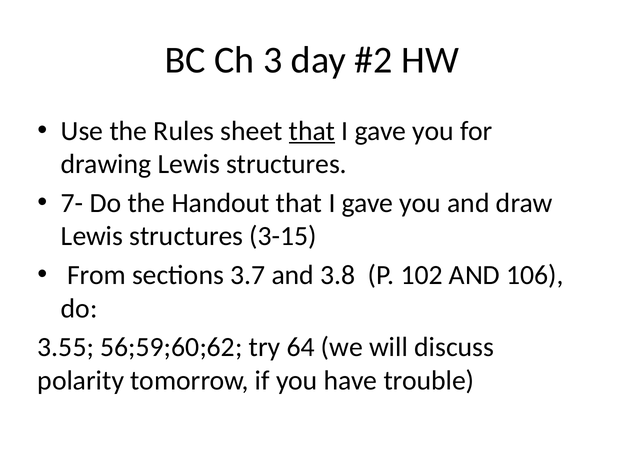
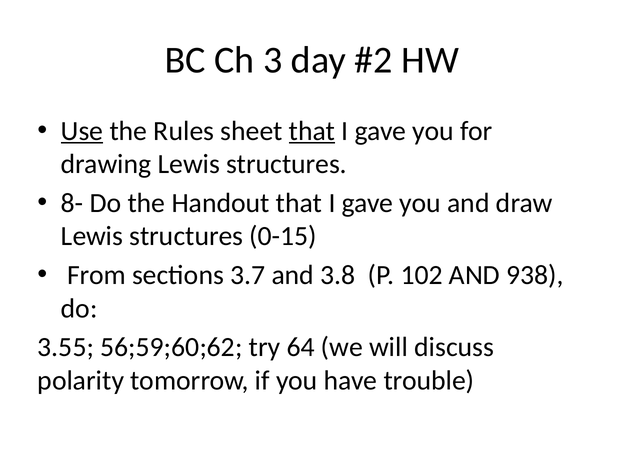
Use underline: none -> present (82, 131)
7-: 7- -> 8- (72, 203)
3-15: 3-15 -> 0-15 (283, 236)
106: 106 -> 938 (535, 275)
